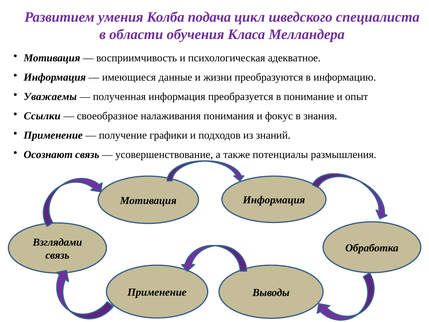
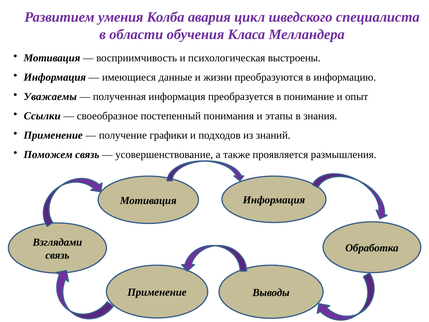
подача: подача -> авария (209, 17)
адекватное: адекватное -> выстроены (294, 58)
налаживания: налаживания -> постепенный (171, 116)
фокус: фокус -> этапы (279, 116)
Осознают: Осознают -> Поможем (48, 155)
потенциалы: потенциалы -> проявляется (280, 155)
